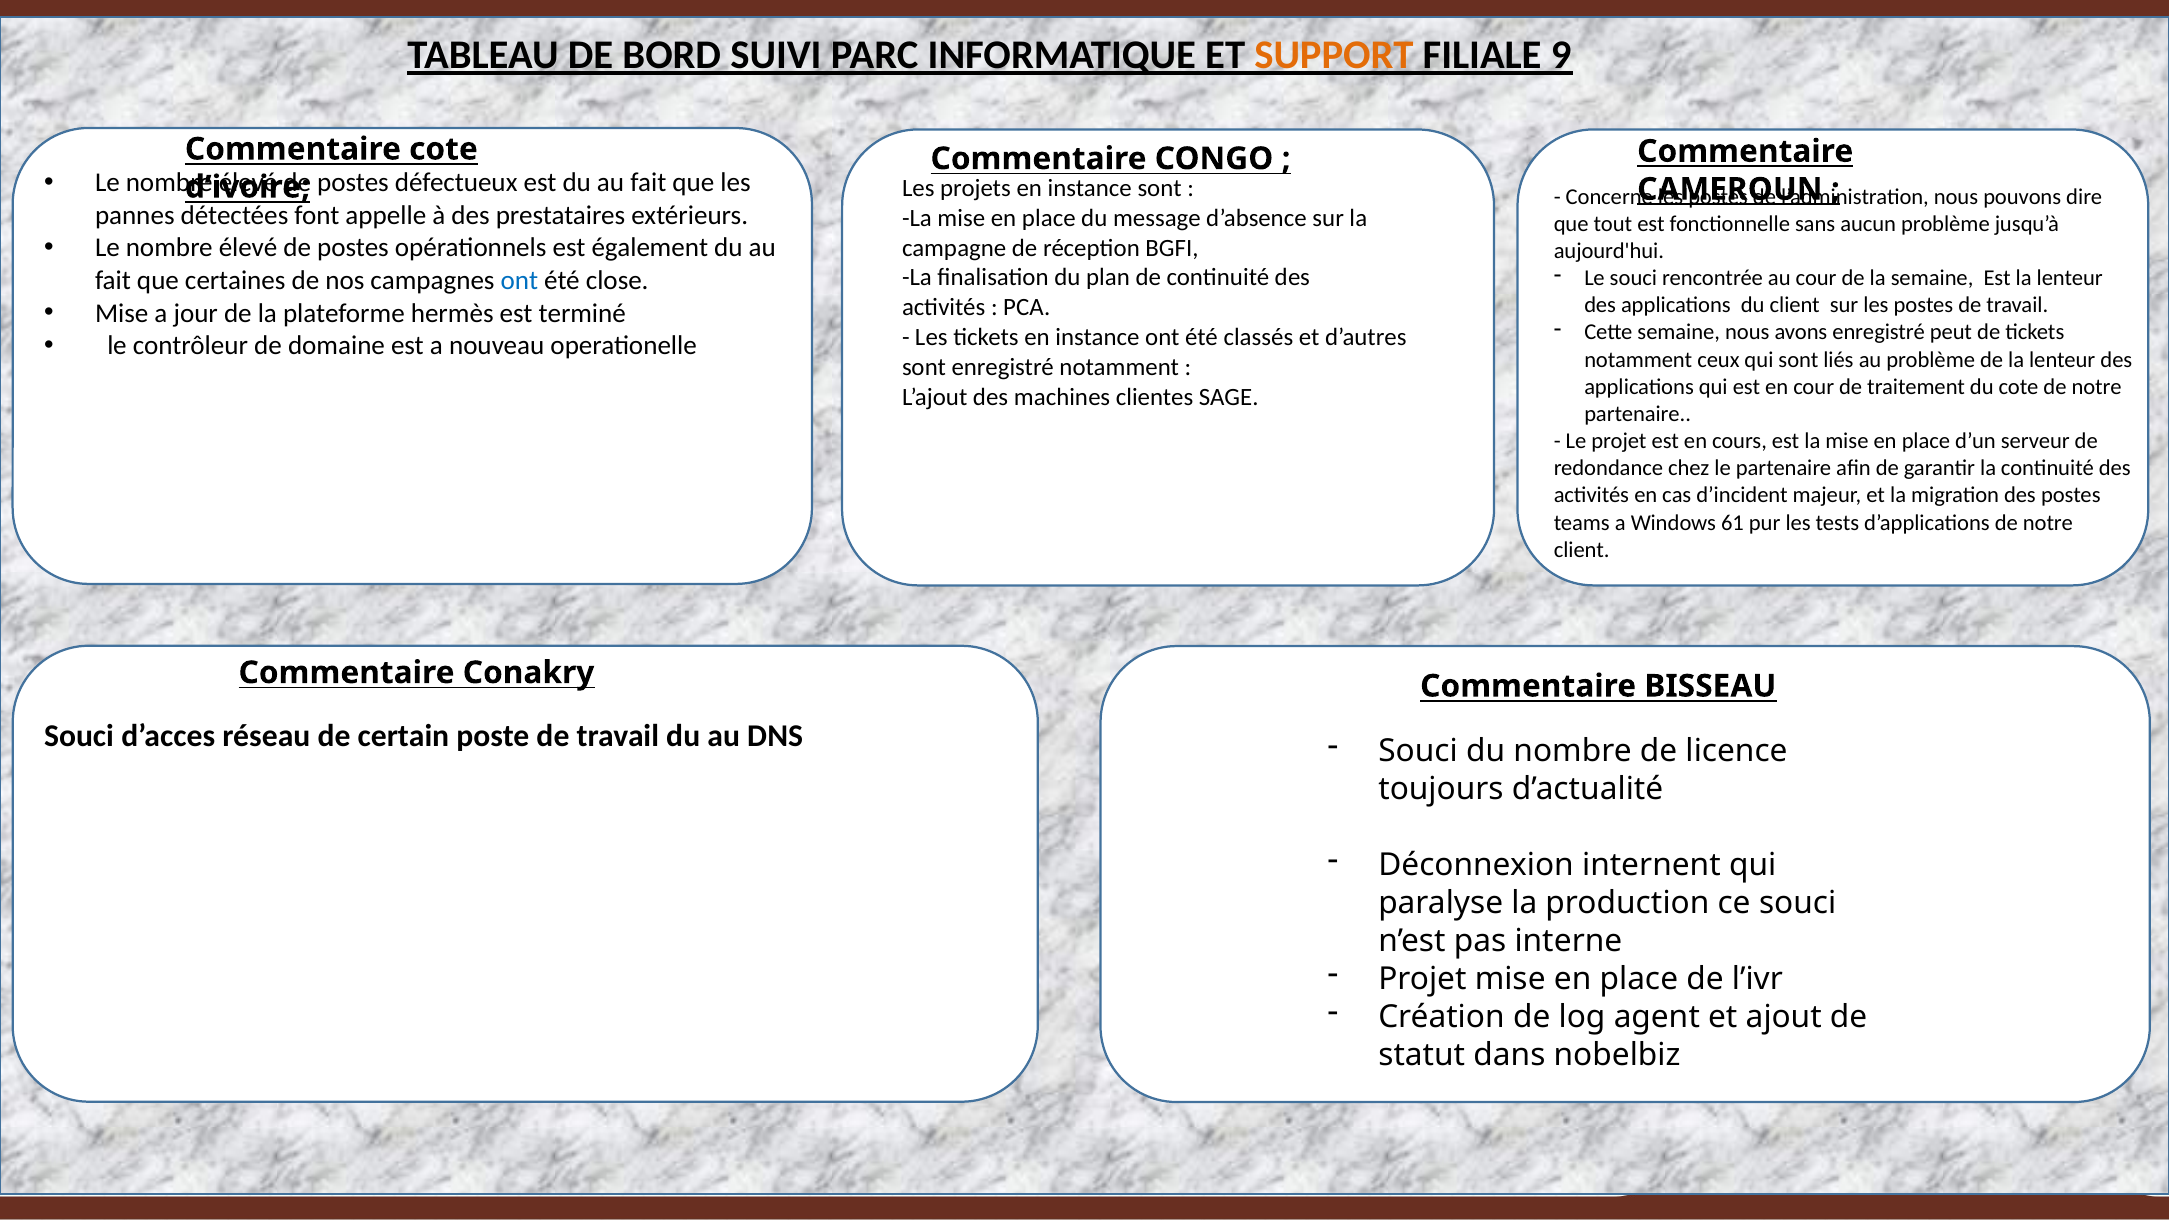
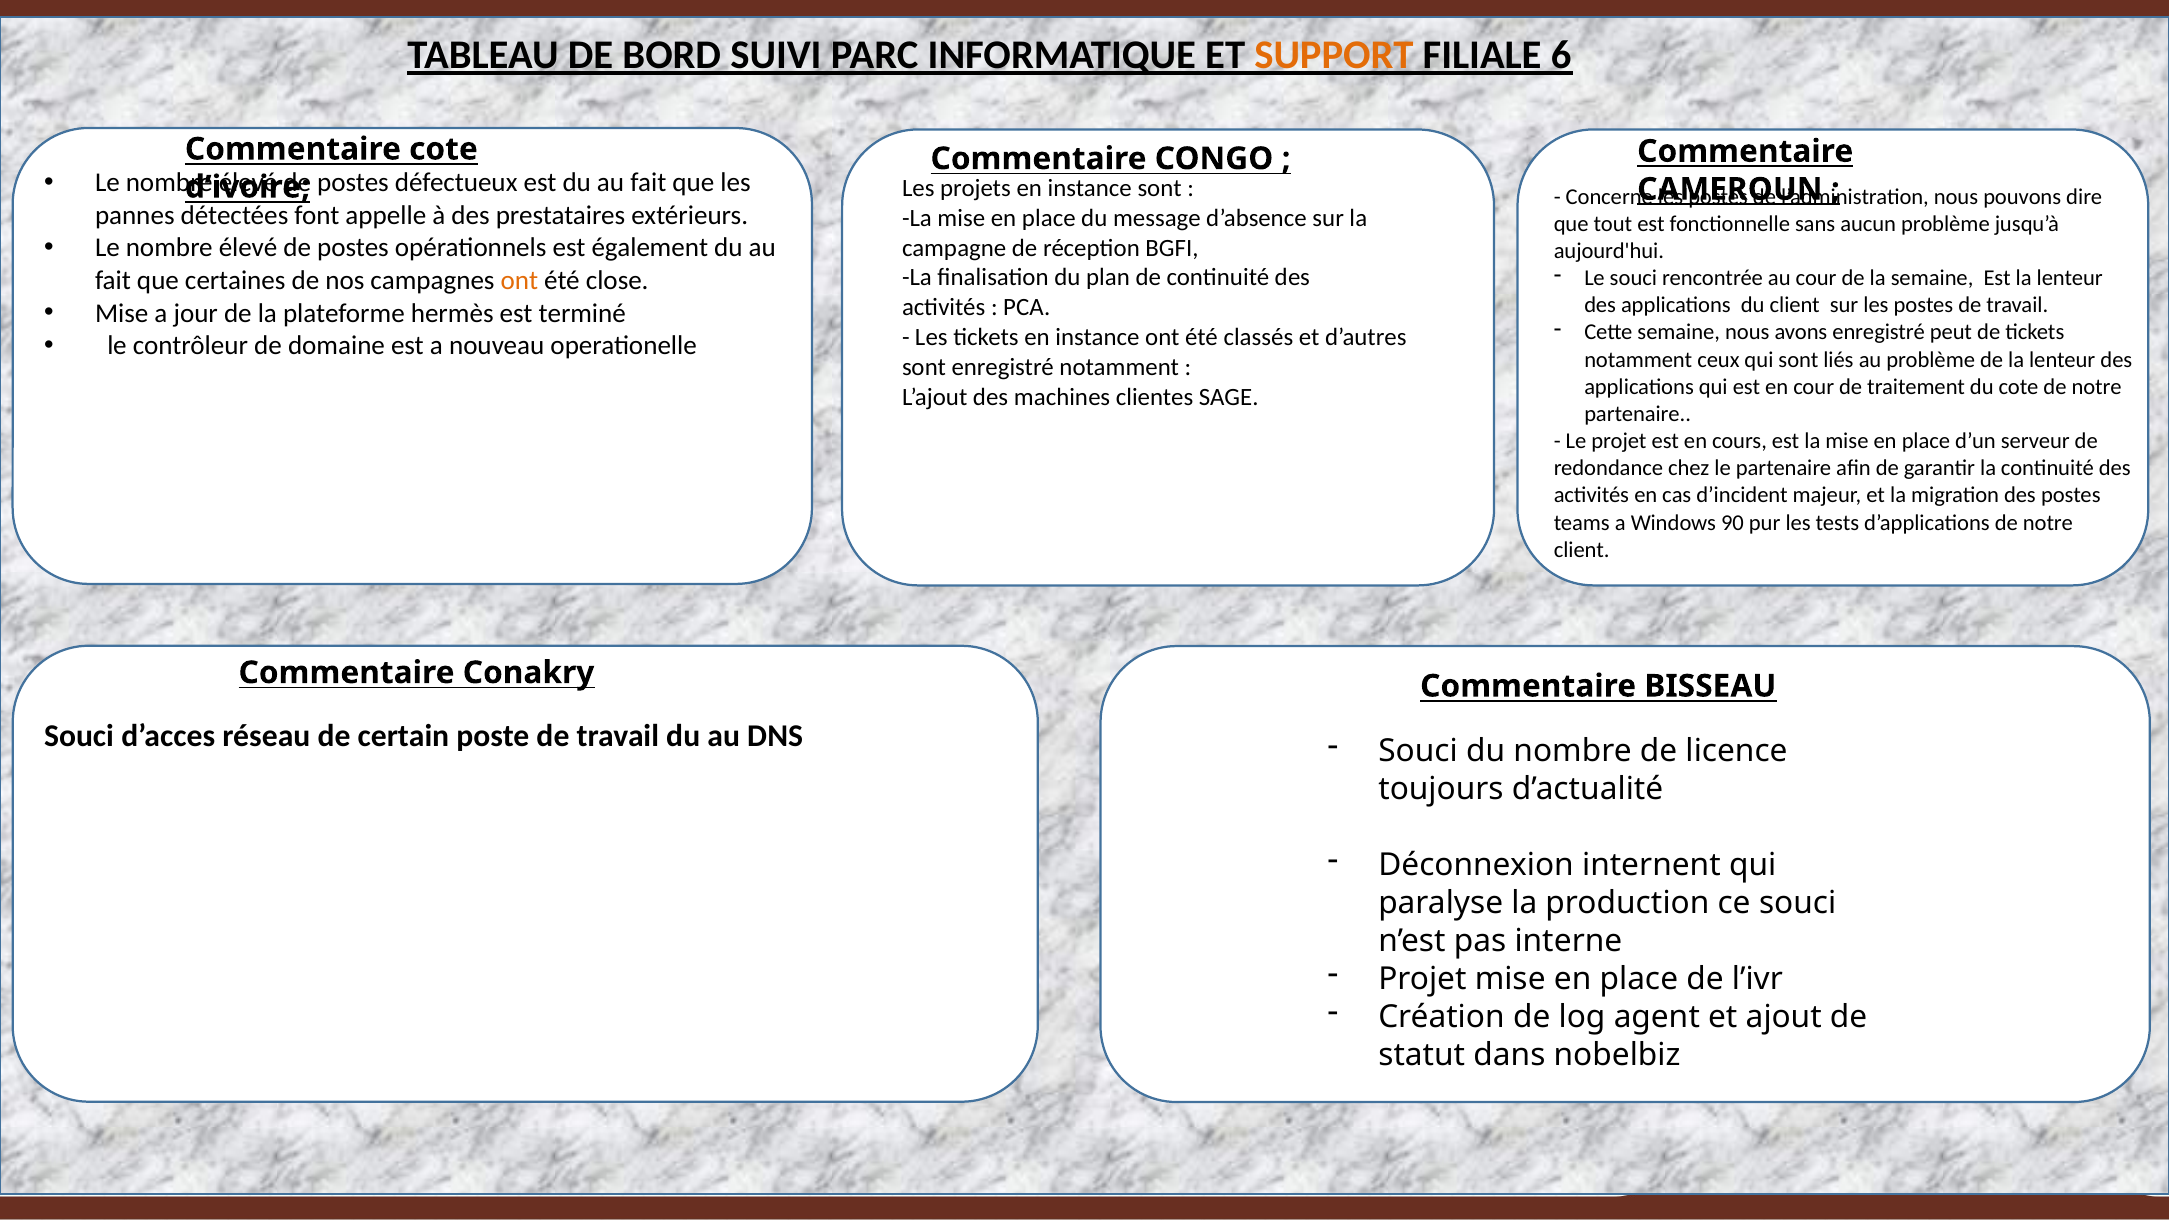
9: 9 -> 6 (1561, 55)
ont colour: blue -> orange (519, 281)
61: 61 -> 90 (1732, 523)
